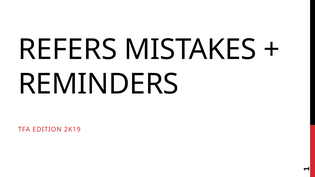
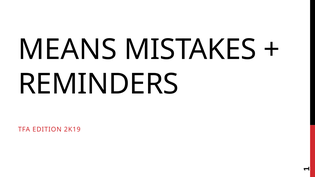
REFERS: REFERS -> MEANS (68, 50)
